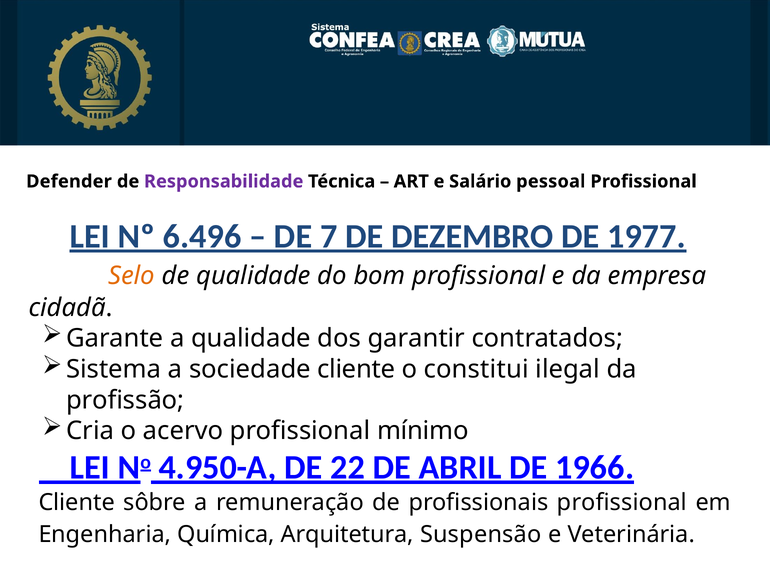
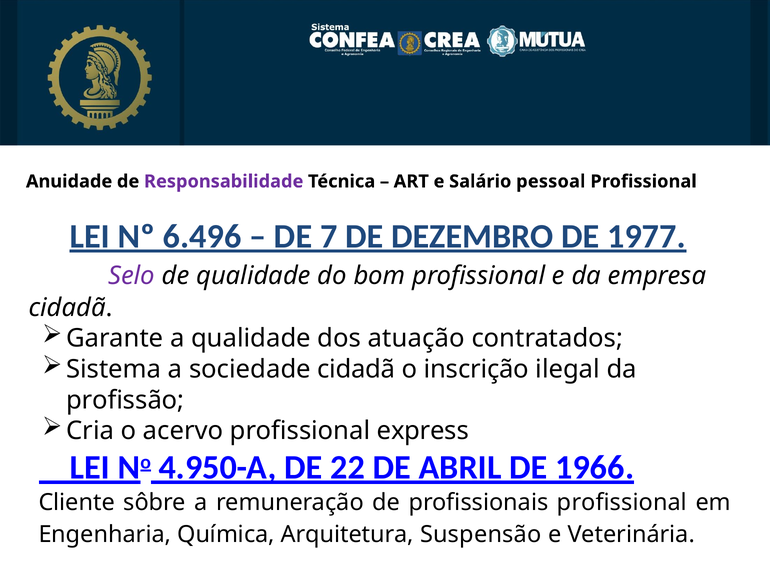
Defender: Defender -> Anuidade (69, 181)
Selo colour: orange -> purple (132, 276)
garantir: garantir -> atuação (416, 338)
sociedade cliente: cliente -> cidadã (356, 369)
constitui: constitui -> inscrição (476, 369)
mínimo: mínimo -> express (423, 431)
